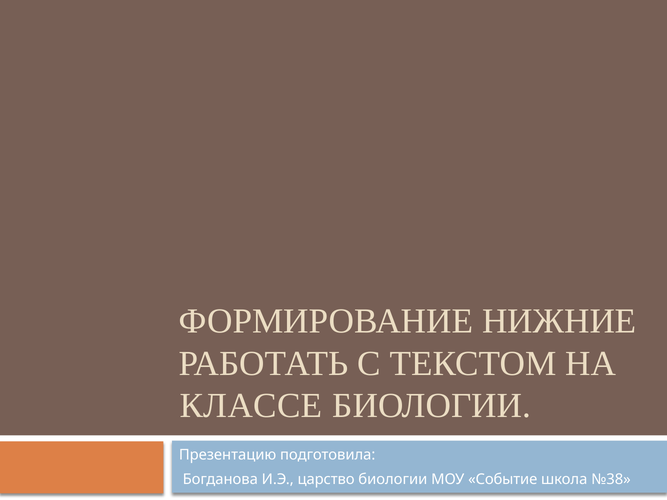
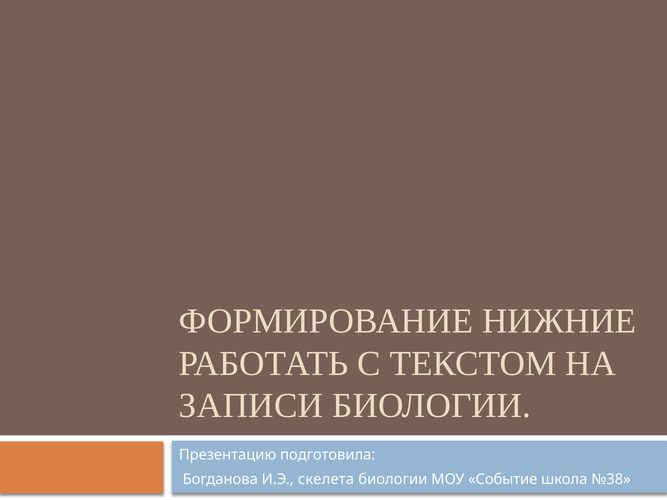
КЛАССЕ: КЛАССЕ -> ЗАПИСИ (251, 406)
царство: царство -> скелета (326, 479)
